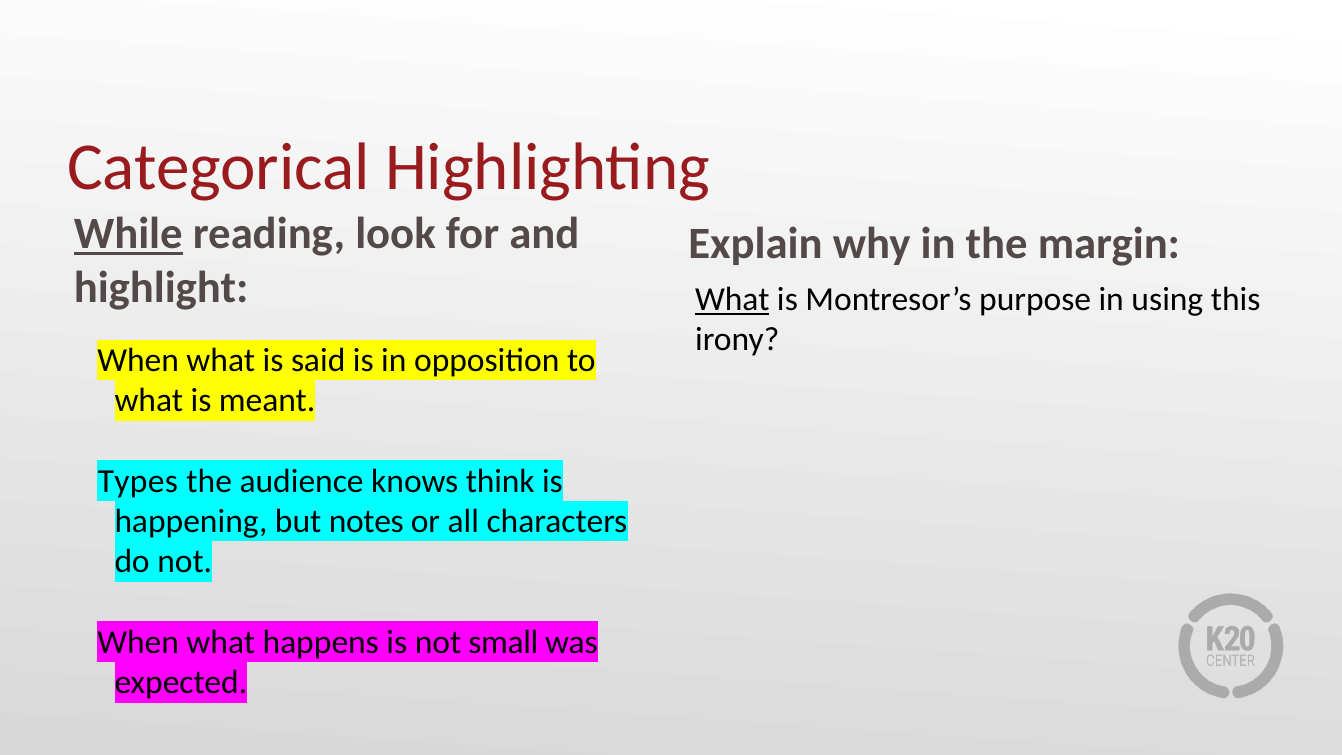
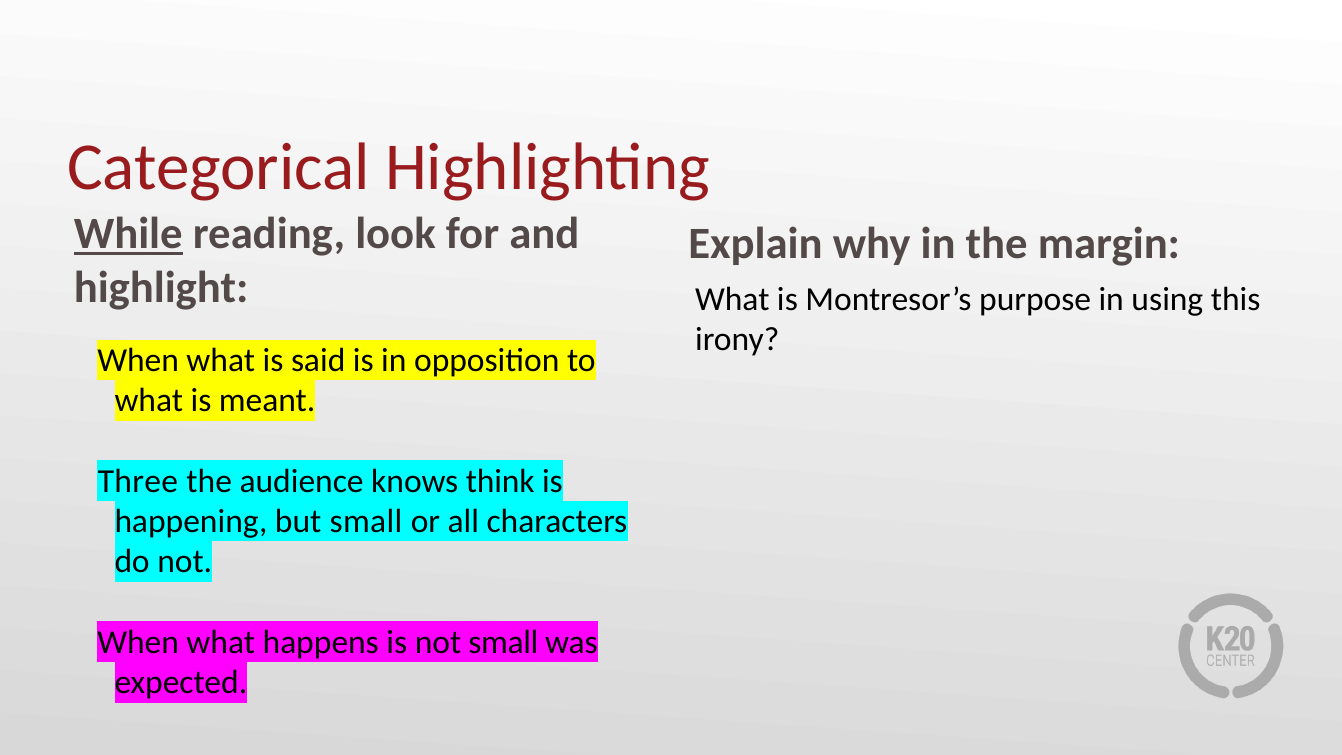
What underline: present -> none (732, 299)
Types: Types -> Three (138, 481)
but notes: notes -> small (366, 521)
